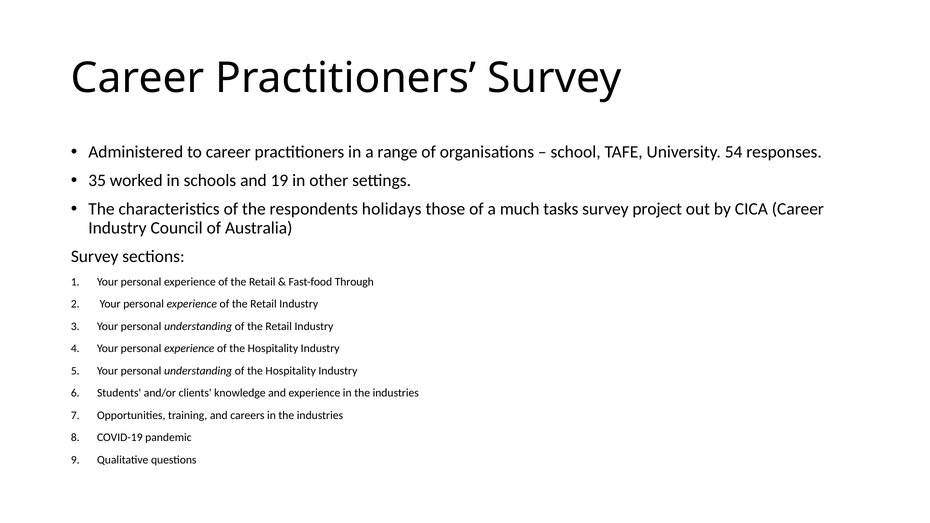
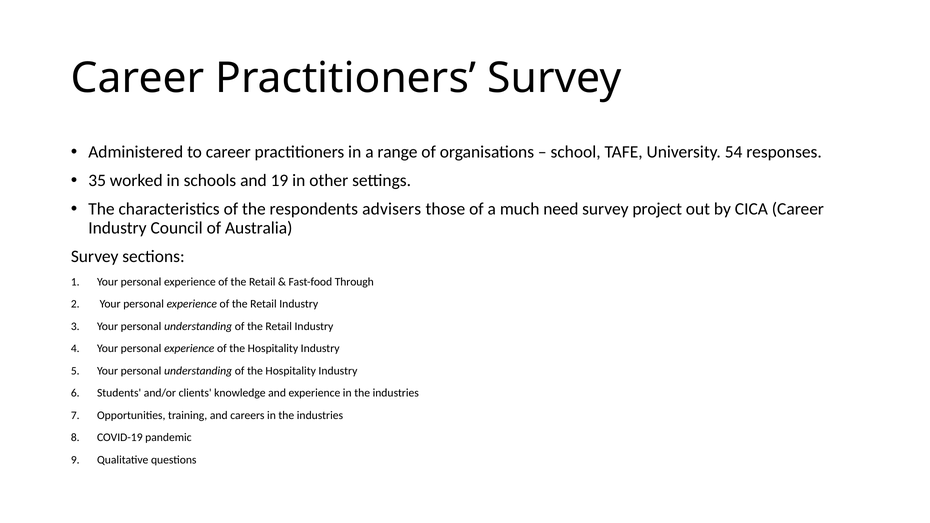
holidays: holidays -> advisers (392, 209)
tasks: tasks -> need (561, 209)
